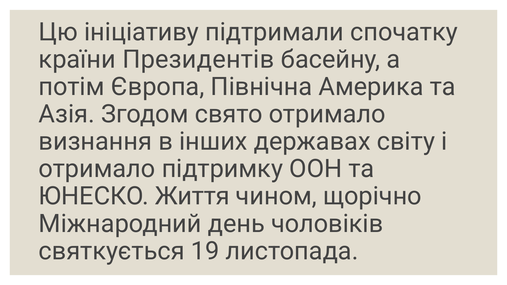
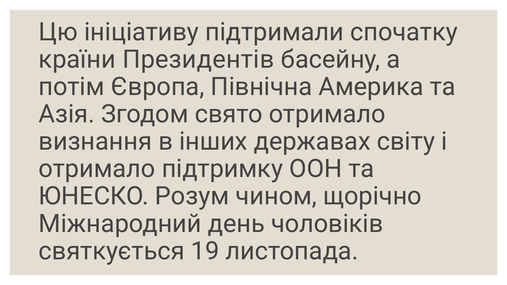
Життя: Життя -> Розум (192, 196)
